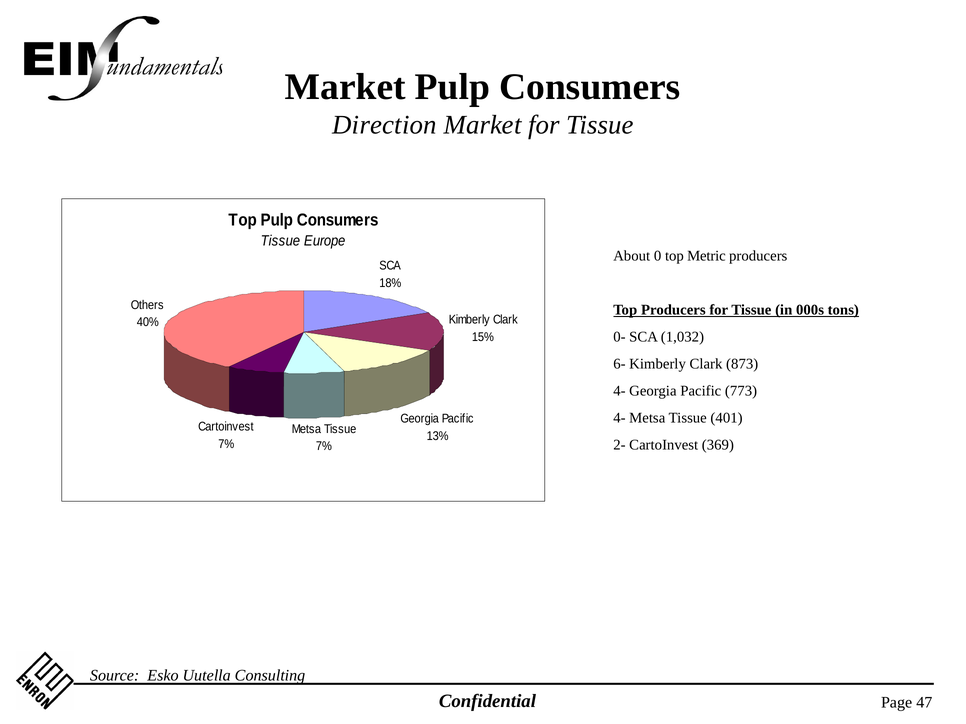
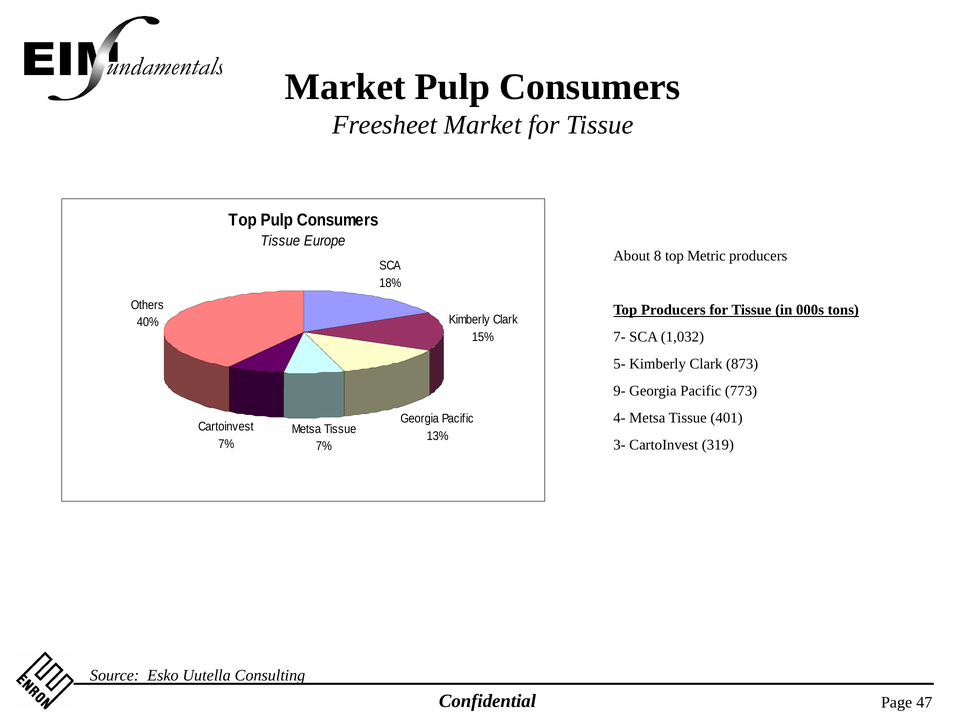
Direction: Direction -> Freesheet (385, 125)
0: 0 -> 8 (658, 256)
0-: 0- -> 7- (619, 337)
6-: 6- -> 5- (619, 364)
4-: 4- -> 9- (619, 391)
2-: 2- -> 3- (619, 445)
369: 369 -> 319 (718, 445)
